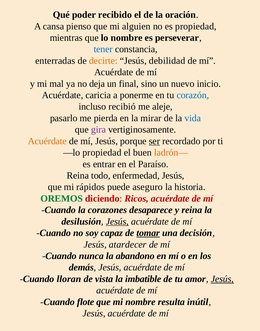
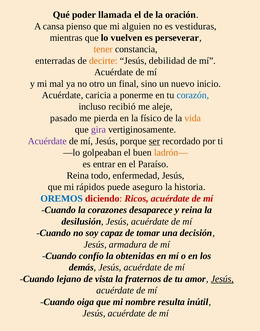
recibido: recibido -> llamada (115, 15)
es propiedad: propiedad -> vestiduras (196, 26)
lo nombre: nombre -> vuelven (127, 38)
tener colour: blue -> orange (103, 49)
deja: deja -> otro (97, 84)
pasarlo: pasarlo -> pasado (64, 118)
mirar: mirar -> físico (151, 118)
vida colour: blue -> orange (193, 118)
Acuérdate colour: orange -> purple (47, 141)
―lo propiedad: propiedad -> golpeaban (102, 153)
OREMOS colour: green -> blue (62, 199)
Jesús underline: present -> none (117, 222)
tomar underline: present -> none (148, 233)
atardecer: atardecer -> armadura (128, 245)
nunca: nunca -> confío (91, 256)
abandono: abandono -> obtenidas (135, 256)
lloran: lloran -> lejano (69, 279)
imbatible: imbatible -> fraternos (143, 279)
flote: flote -> oiga (85, 302)
